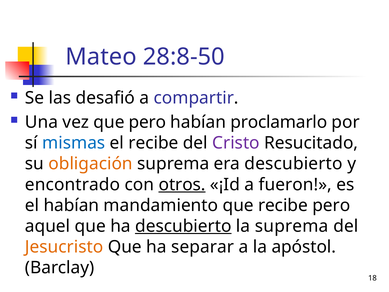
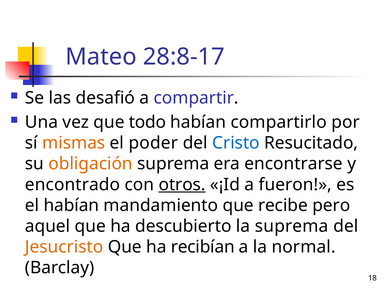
28:8-50: 28:8-50 -> 28:8-17 (184, 57)
que pero: pero -> todo (147, 122)
proclamarlo: proclamarlo -> compartirlo (279, 122)
mismas colour: blue -> orange (74, 143)
el recibe: recibe -> poder (153, 143)
Cristo colour: purple -> blue (236, 143)
era descubierto: descubierto -> encontrarse (294, 164)
descubierto underline: present -> none (183, 226)
separar: separar -> recibían (203, 247)
apóstol: apóstol -> normal (304, 247)
